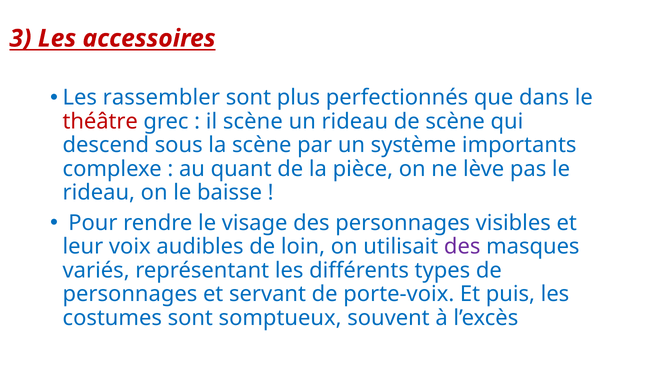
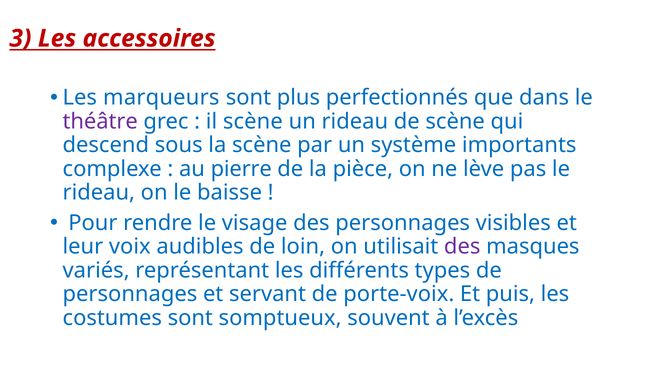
rassembler: rassembler -> marqueurs (161, 98)
théâtre colour: red -> purple (100, 122)
quant: quant -> pierre (241, 169)
